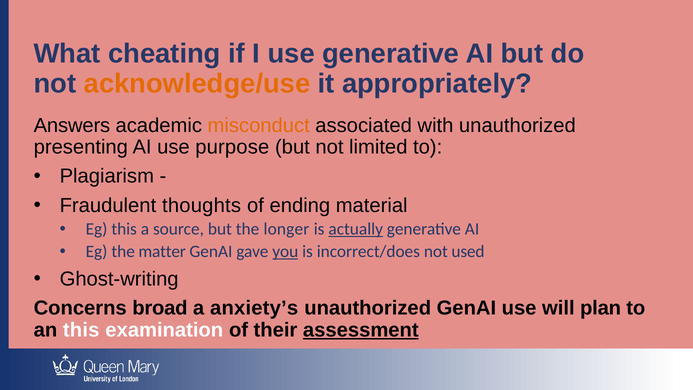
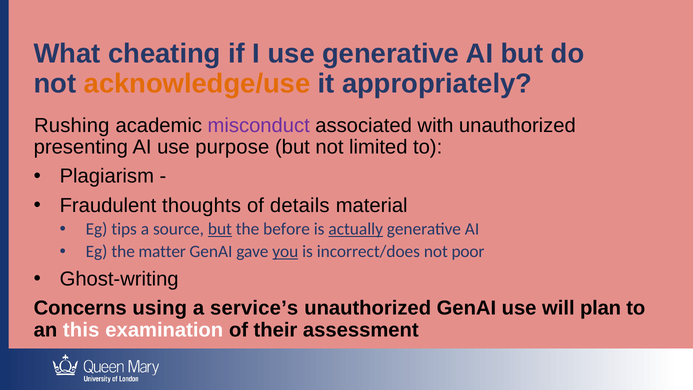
Answers: Answers -> Rushing (72, 125)
misconduct colour: orange -> purple (259, 125)
ending: ending -> details (300, 205)
Eg this: this -> tips (124, 229)
but underline: none -> present (220, 229)
longer: longer -> before (287, 229)
used: used -> poor (468, 251)
broad: broad -> using (160, 308)
anxiety’s: anxiety’s -> service’s (254, 308)
assessment underline: present -> none (361, 330)
